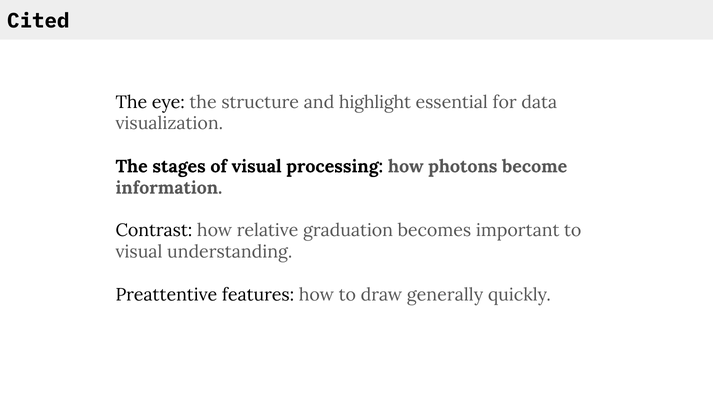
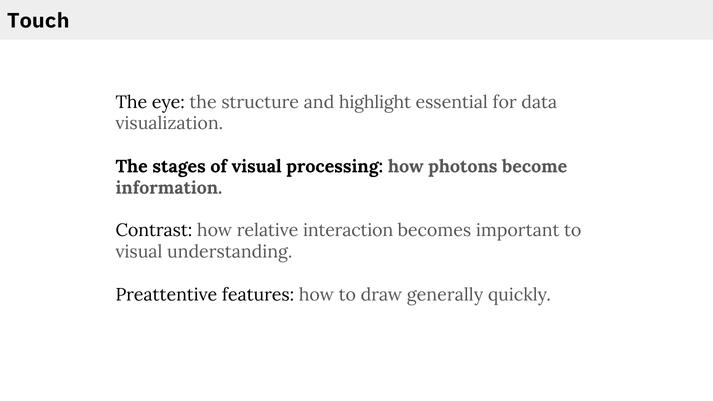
Cited: Cited -> Touch (38, 21)
graduation: graduation -> interaction (348, 231)
